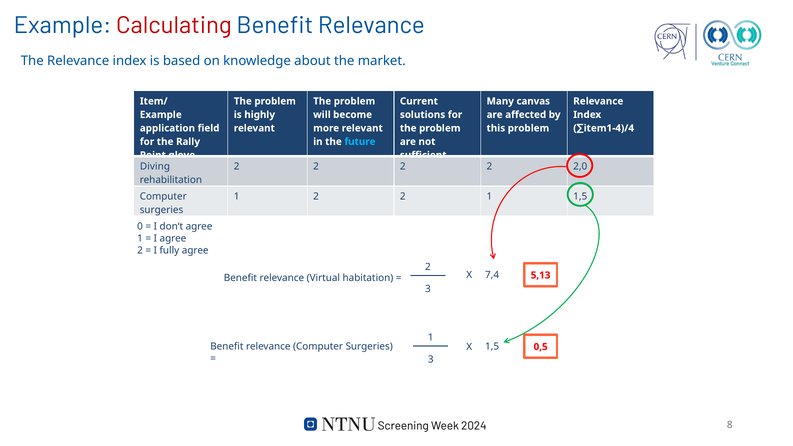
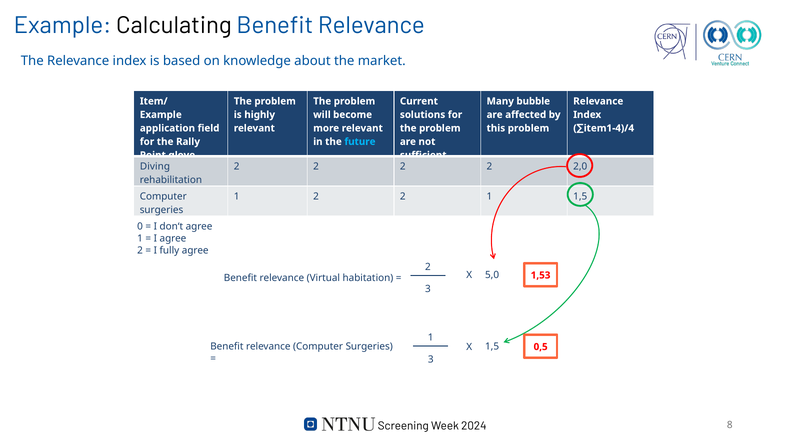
Calculating colour: red -> black (174, 25)
canvas: canvas -> bubble (533, 101)
7,4: 7,4 -> 5,0 (492, 275)
5,13: 5,13 -> 1,53 (541, 275)
